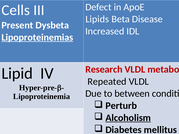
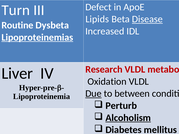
Cells: Cells -> Turn (16, 10)
Disease underline: none -> present (147, 19)
Present: Present -> Routine (17, 25)
Lipid: Lipid -> Liver (17, 74)
Repeated: Repeated -> Oxidation (107, 82)
Due underline: none -> present (93, 94)
